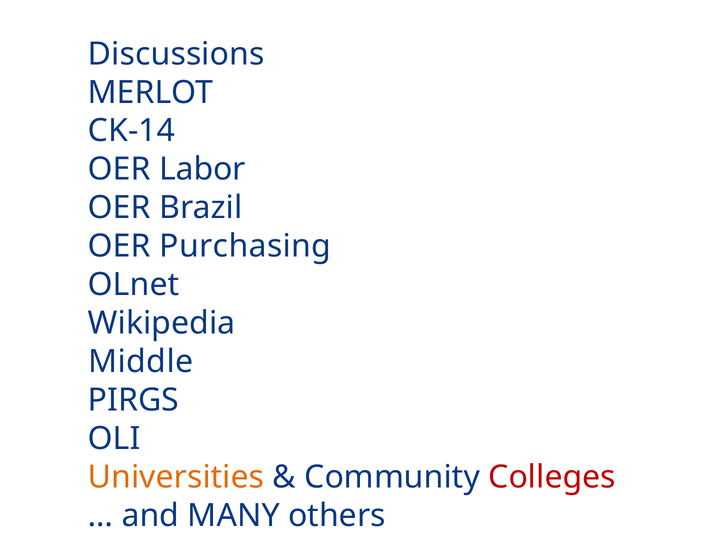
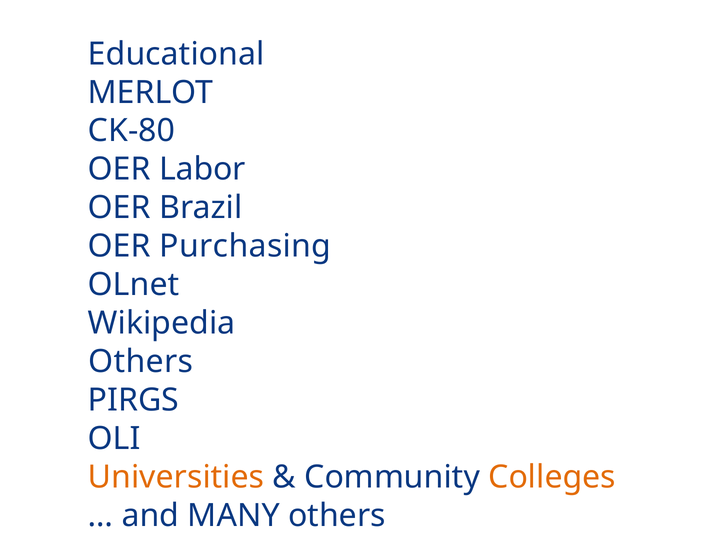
Discussions: Discussions -> Educational (176, 54)
CK-14: CK-14 -> CK-80 (131, 131)
Middle: Middle -> Others (141, 362)
Colleges colour: red -> orange (552, 478)
